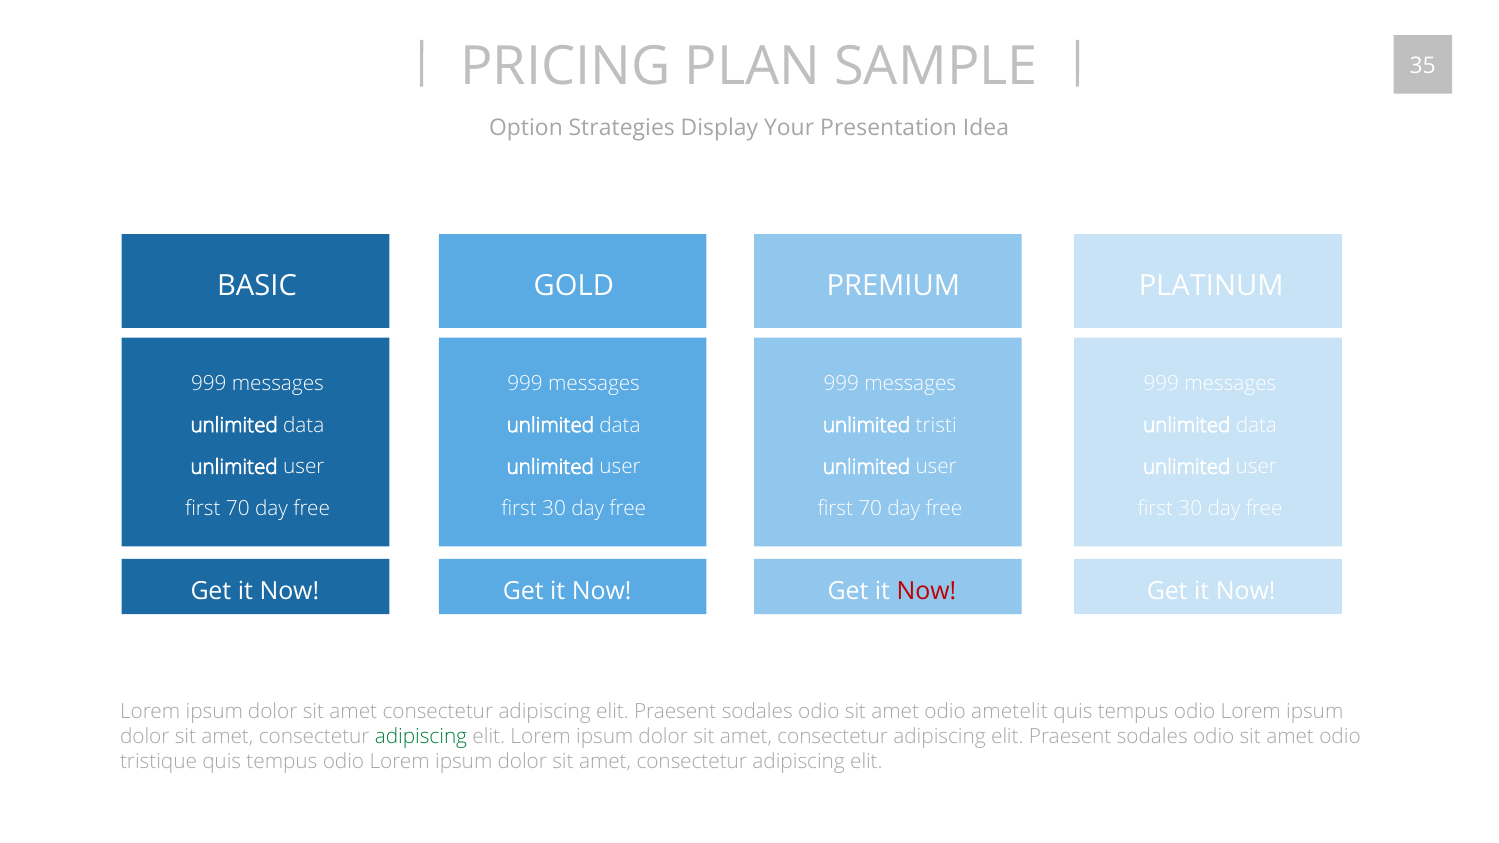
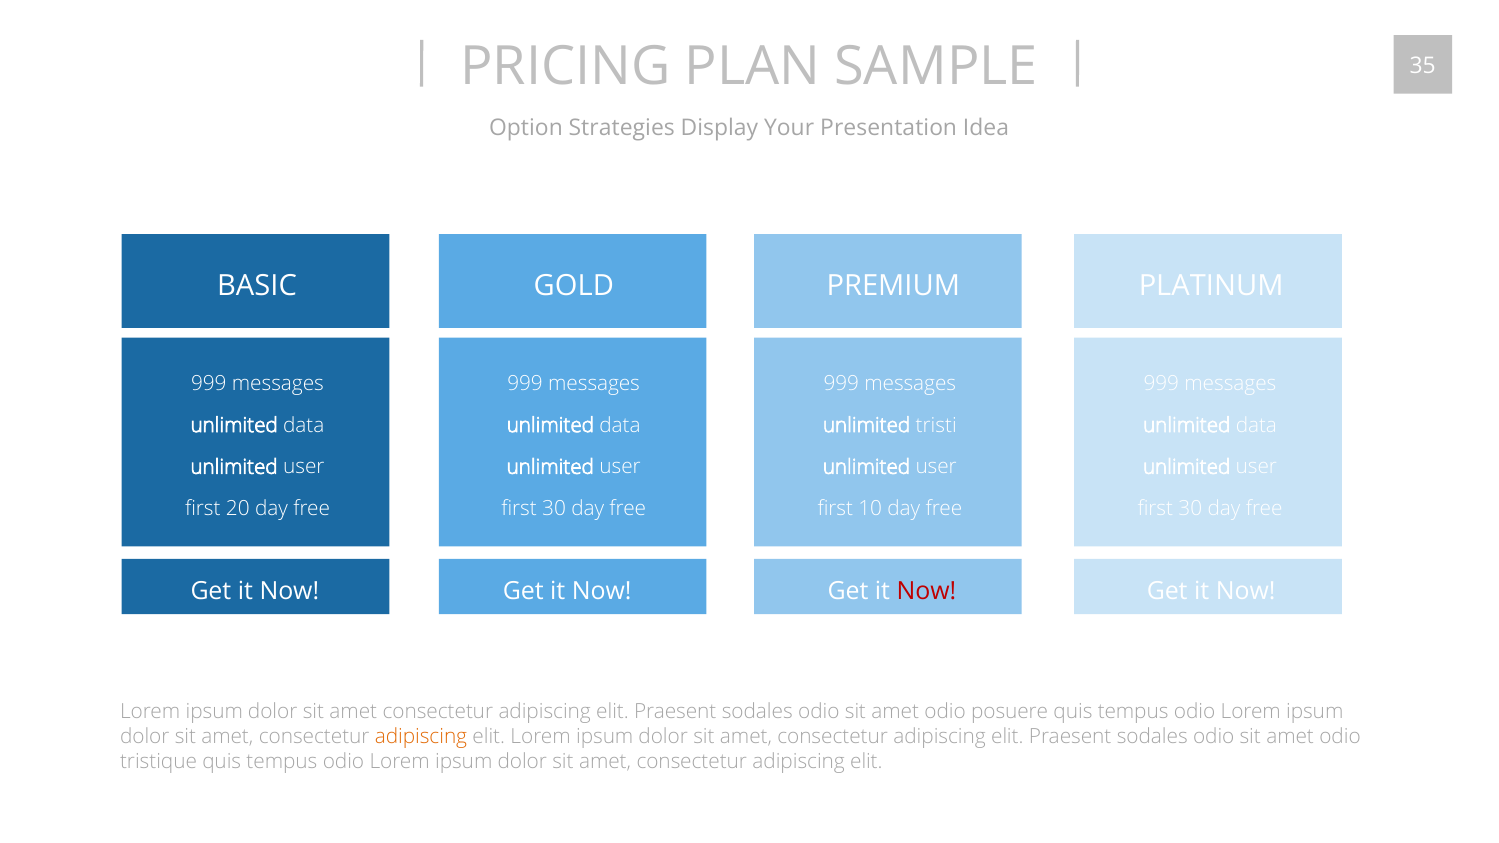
70: 70 -> 20 (238, 509)
70: 70 -> 10 (870, 509)
ametelit: ametelit -> posuere (1010, 712)
adipiscing colour: green -> orange (421, 737)
